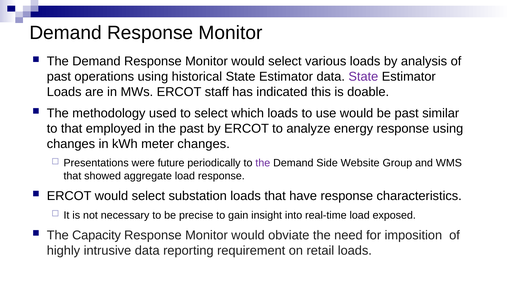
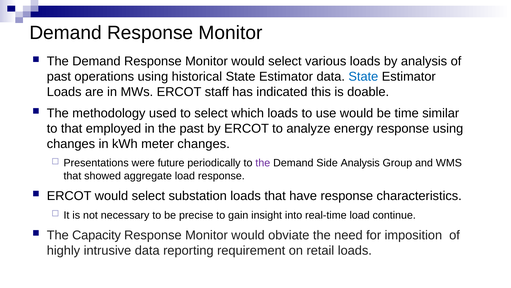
State colour: purple -> blue (363, 77)
be past: past -> time (407, 113)
Side Website: Website -> Analysis (360, 163)
exposed: exposed -> continue (394, 215)
